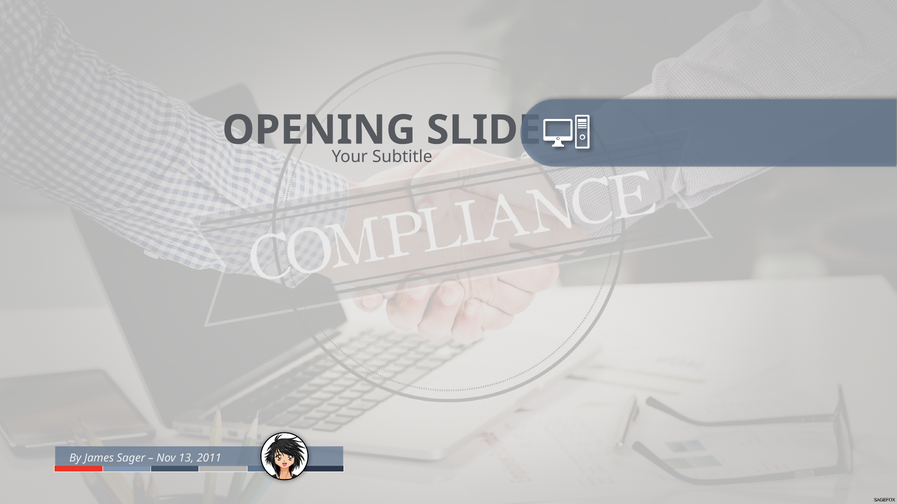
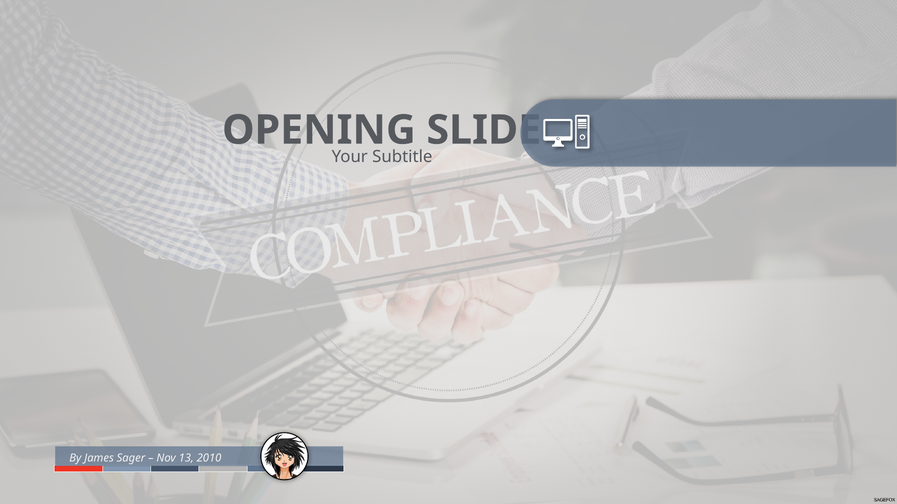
2011: 2011 -> 2010 (209, 459)
